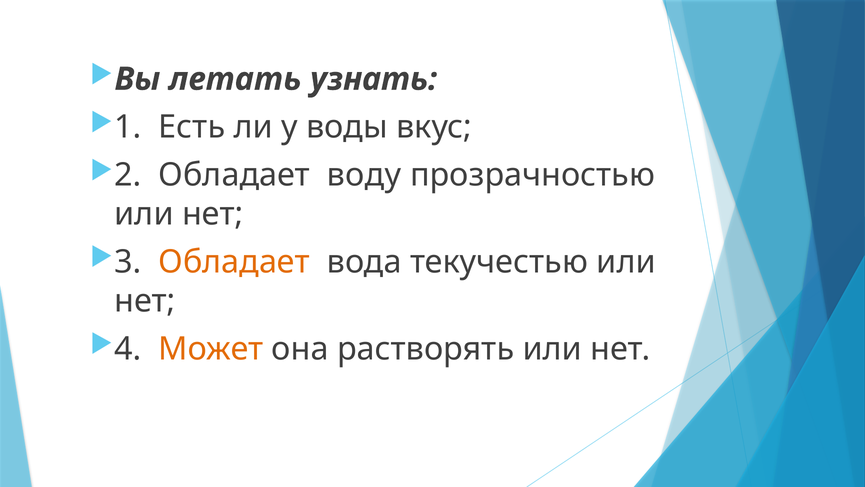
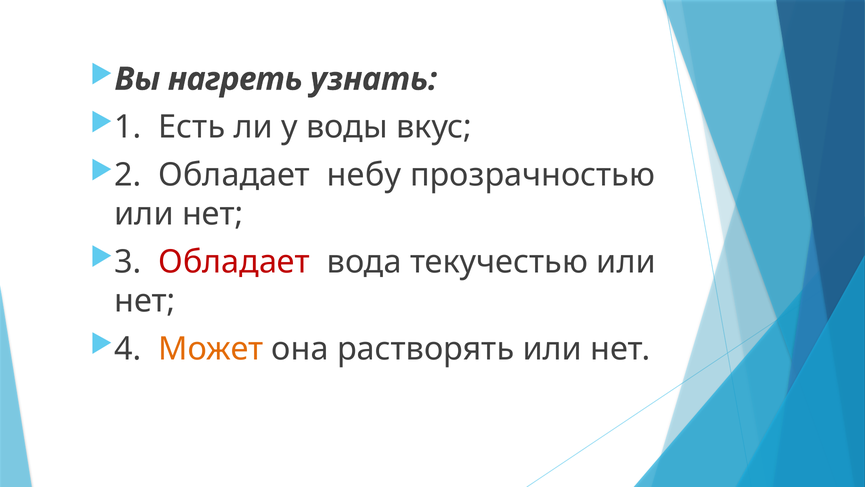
летать: летать -> нагреть (235, 79)
воду: воду -> небу (364, 175)
Обладает colour: orange -> red (234, 262)
